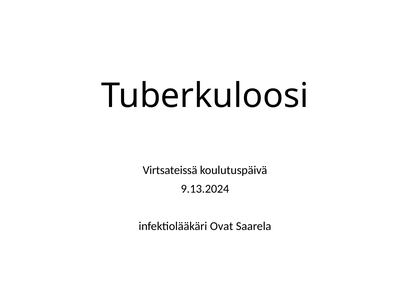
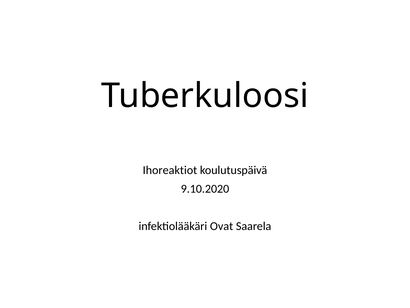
Virtsateissä: Virtsateissä -> Ihoreaktiot (170, 170)
9.13.2024: 9.13.2024 -> 9.10.2020 (205, 189)
